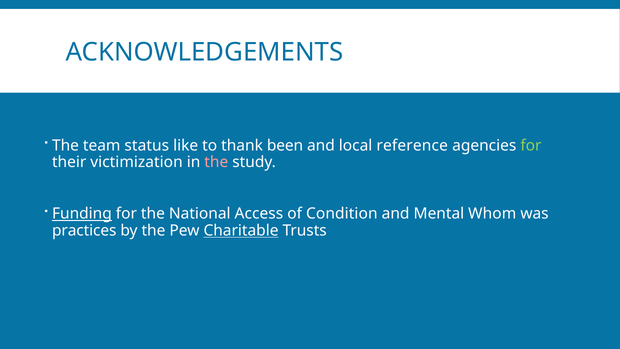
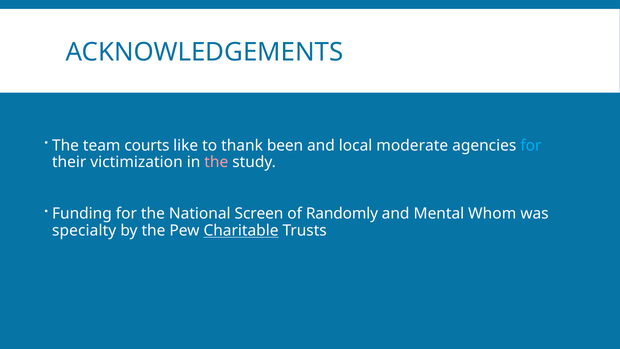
status: status -> courts (147, 145)
reference: reference -> moderate (412, 145)
for colour: light green -> light blue (531, 145)
Funding underline: present -> none (82, 214)
Access: Access -> Screen (259, 214)
Condition: Condition -> Randomly (342, 214)
practices: practices -> specialty (84, 230)
